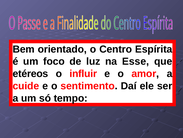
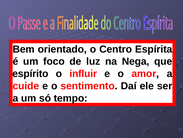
Esse: Esse -> Nega (136, 61)
etéreos: etéreos -> espírito (30, 73)
